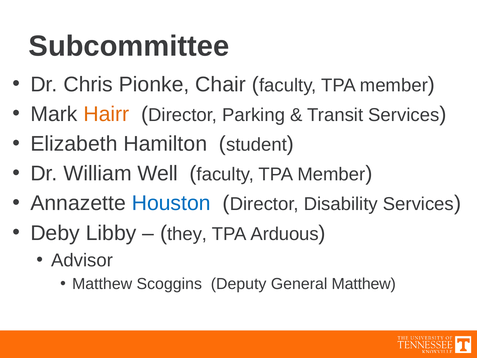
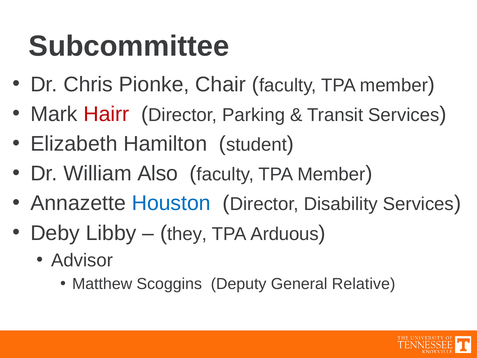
Hairr colour: orange -> red (106, 114)
Well: Well -> Also (158, 173)
General Matthew: Matthew -> Relative (364, 284)
